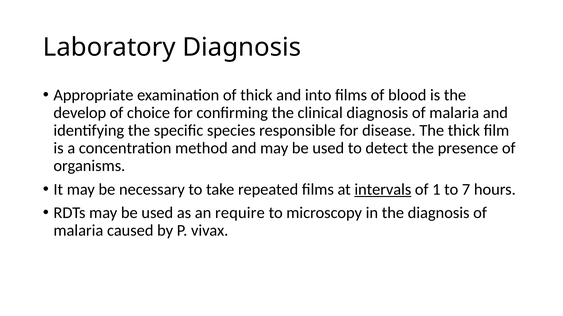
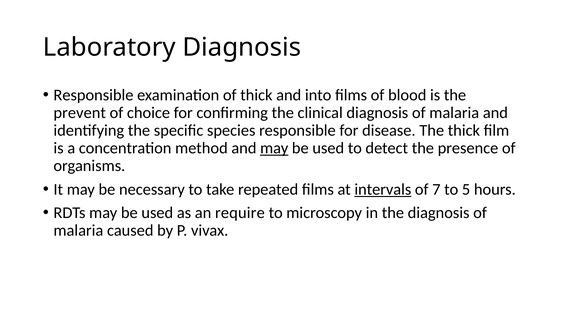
Appropriate: Appropriate -> Responsible (93, 95)
develop: develop -> prevent (80, 113)
may underline: none -> present (274, 148)
1: 1 -> 7 (436, 190)
7: 7 -> 5 (466, 190)
